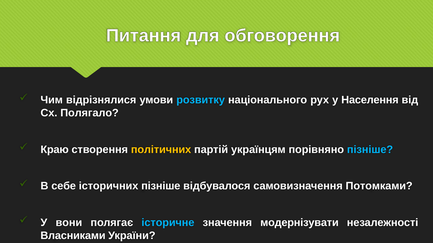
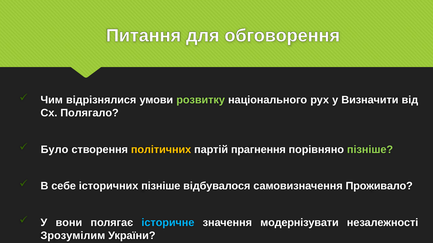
розвитку colour: light blue -> light green (201, 100)
Населення: Населення -> Визначити (370, 100)
Краю: Краю -> Було (55, 150)
українцям: українцям -> прагнення (258, 150)
пізніше colour: light blue -> light green (370, 150)
Потомками: Потомками -> Проживало (379, 186)
Власниками: Власниками -> Зрозумілим (73, 236)
